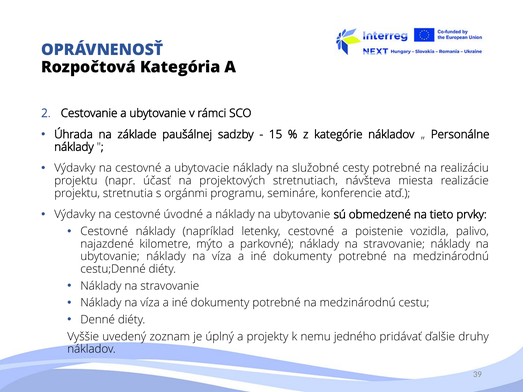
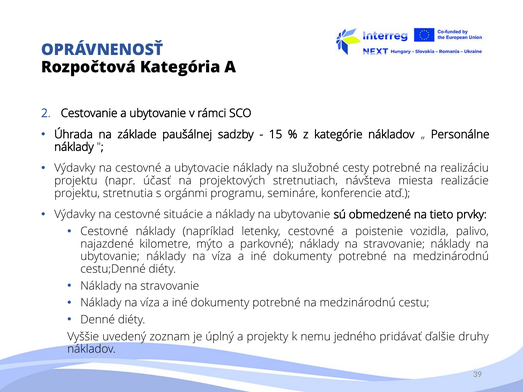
úvodné: úvodné -> situácie (183, 215)
